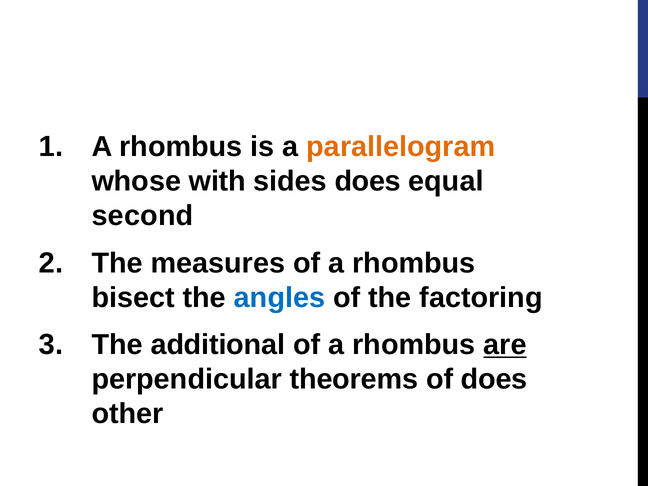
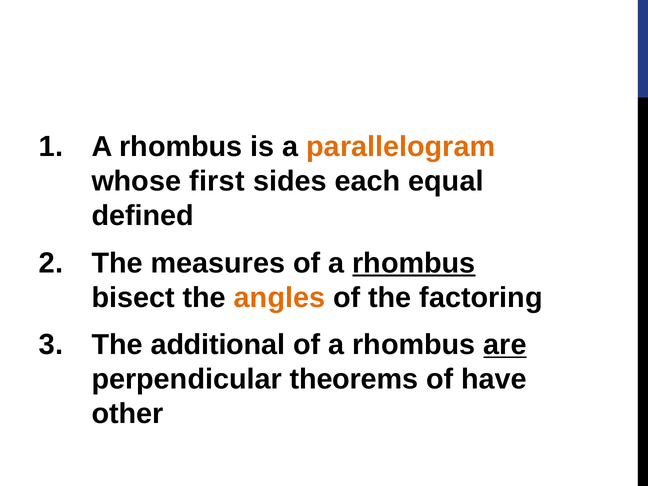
with: with -> first (217, 181)
sides does: does -> each (368, 181)
second: second -> defined (143, 216)
rhombus underline: none -> present (414, 263)
angles colour: blue -> orange (280, 298)
of does: does -> have (494, 379)
